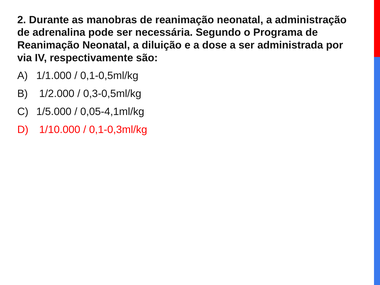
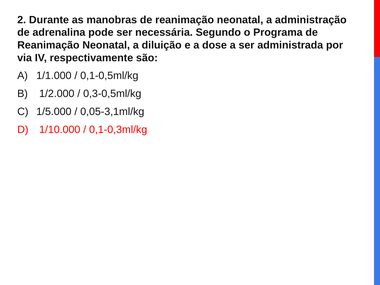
0,05-4,1ml/kg: 0,05-4,1ml/kg -> 0,05-3,1ml/kg (112, 112)
